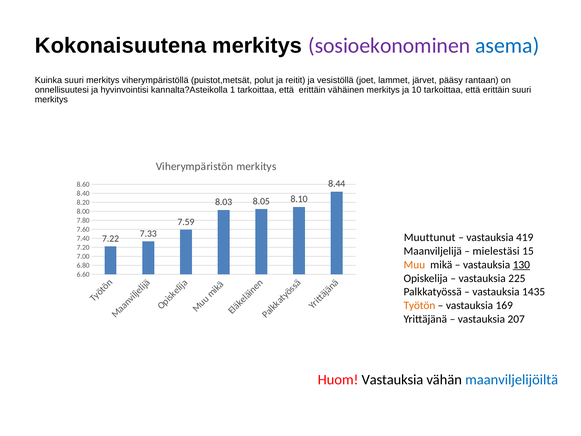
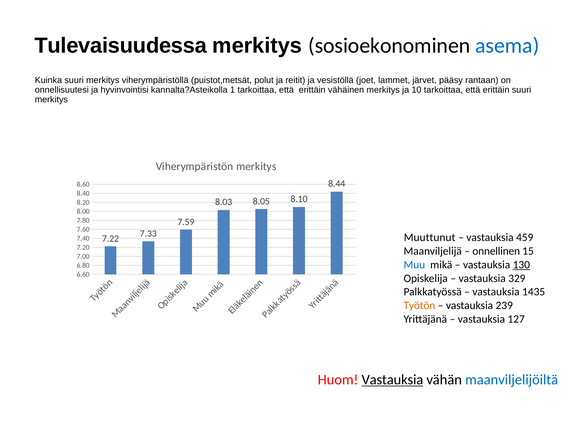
Kokonaisuutena: Kokonaisuutena -> Tulevaisuudessa (121, 46)
sosioekonominen colour: purple -> black (389, 46)
419: 419 -> 459 (525, 237)
mielestäsi: mielestäsi -> onnellinen (496, 251)
Muu colour: orange -> blue (414, 265)
225: 225 -> 329 (517, 278)
169: 169 -> 239 (504, 305)
207: 207 -> 127 (516, 319)
Vastauksia underline: none -> present (392, 380)
